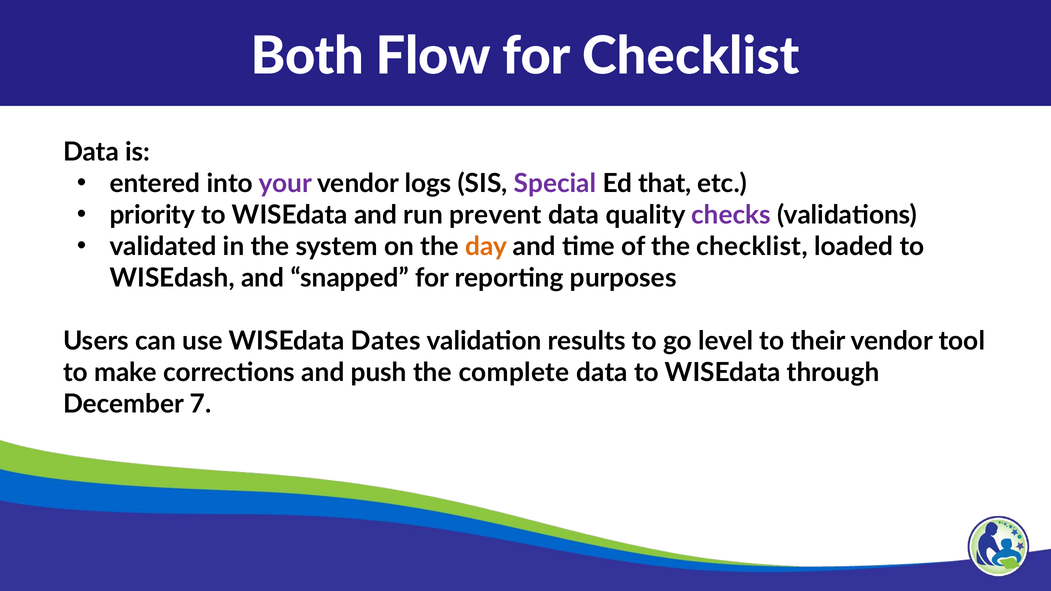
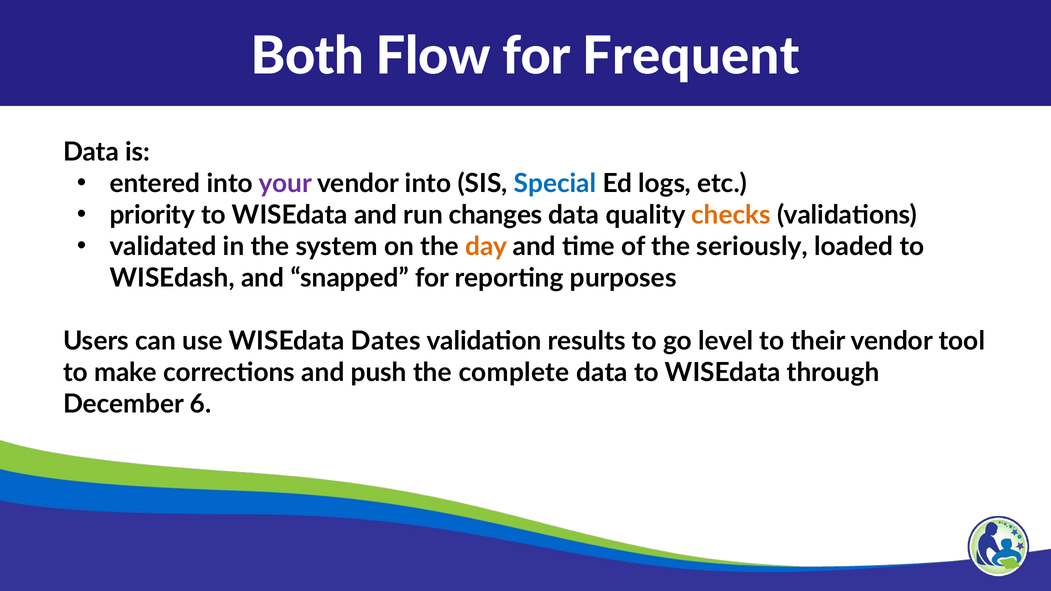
for Checklist: Checklist -> Frequent (691, 57)
vendor logs: logs -> into (428, 183)
Special colour: purple -> blue (555, 183)
that: that -> logs (665, 183)
prevent: prevent -> changes (496, 215)
checks colour: purple -> orange (731, 215)
the checklist: checklist -> seriously (752, 247)
7: 7 -> 6 (201, 404)
